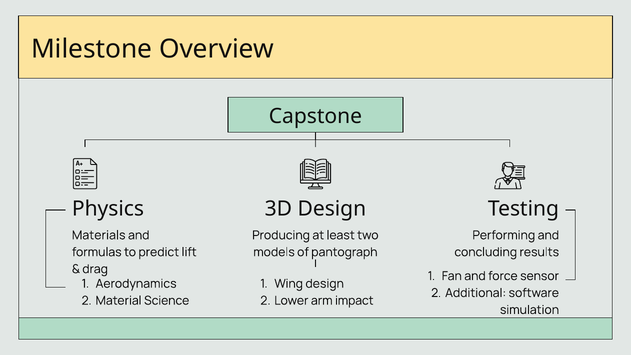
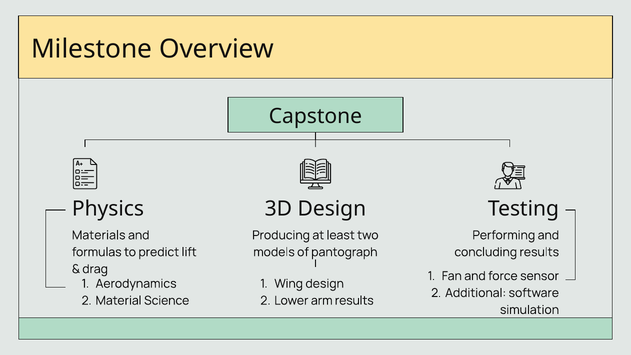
arm impact: impact -> results (354, 301)
